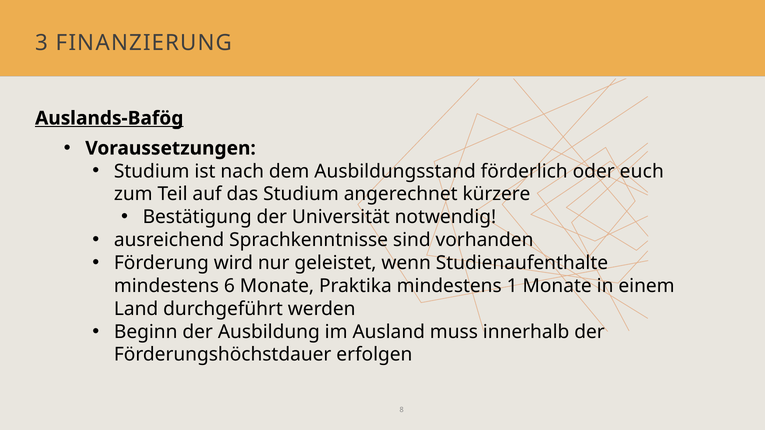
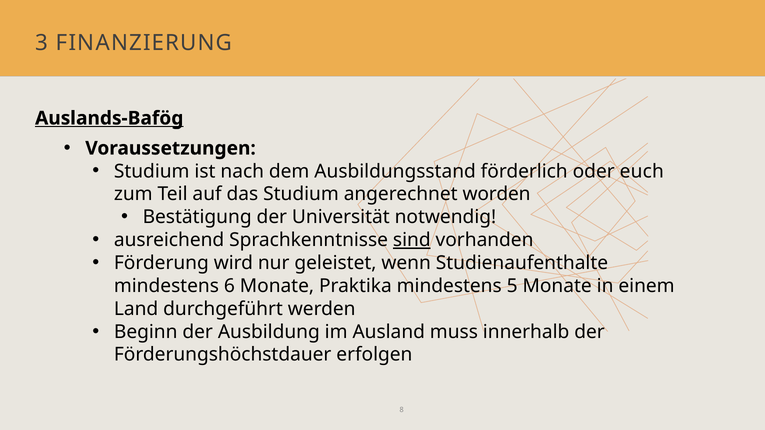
kürzere: kürzere -> worden (497, 194)
sind underline: none -> present (412, 240)
1: 1 -> 5 (512, 286)
